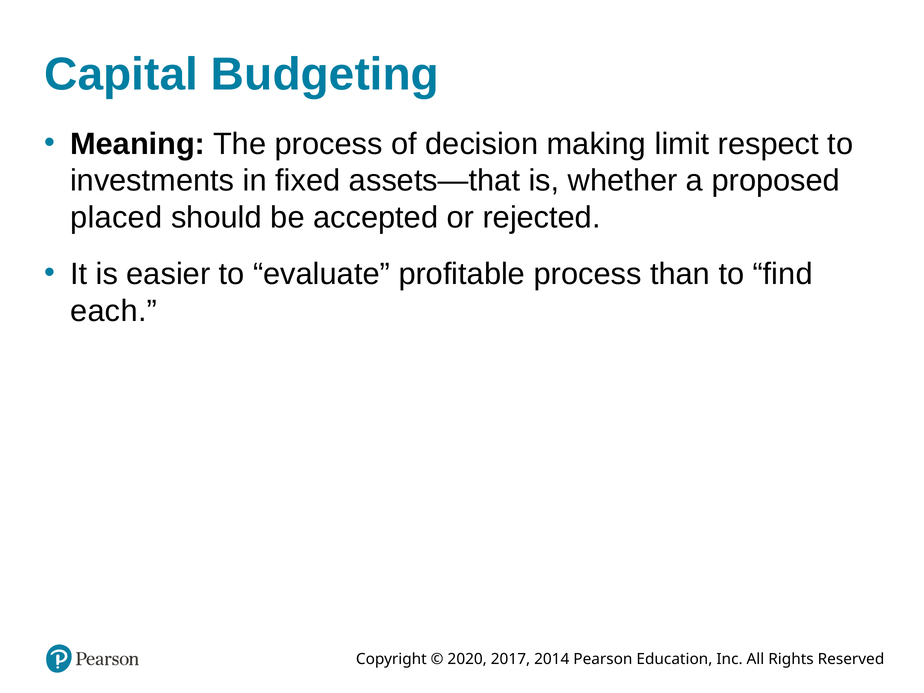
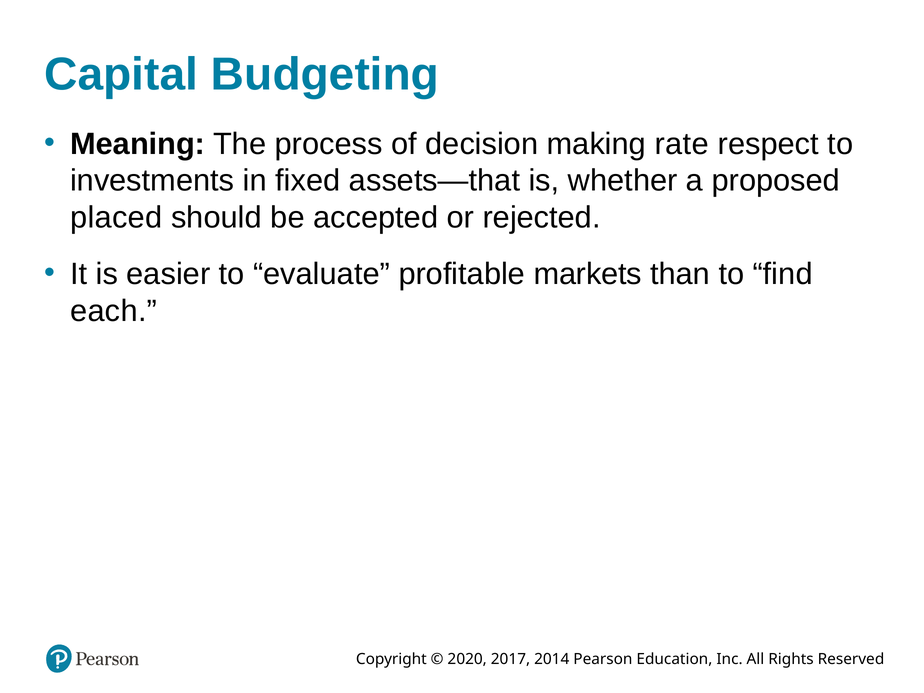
limit: limit -> rate (682, 144)
profitable process: process -> markets (588, 274)
